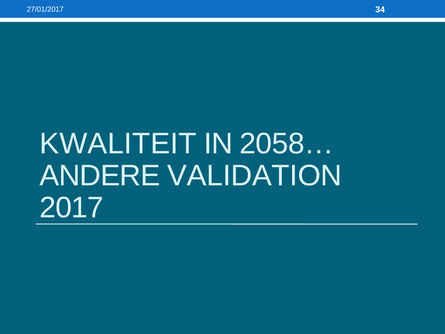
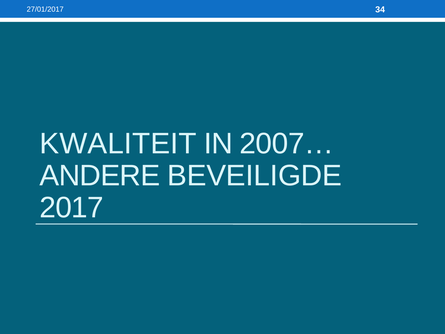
2058…: 2058… -> 2007… (287, 144)
VALIDATION: VALIDATION -> BEVEILIGDE (255, 176)
